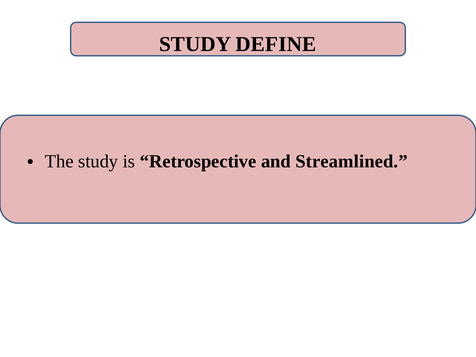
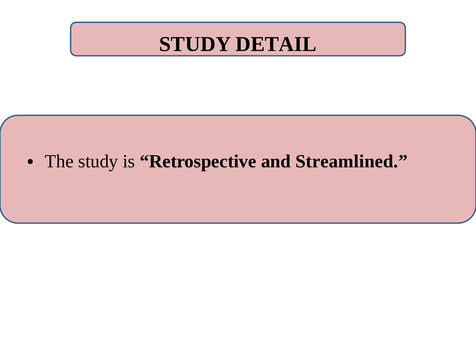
DEFINE: DEFINE -> DETAIL (276, 44)
